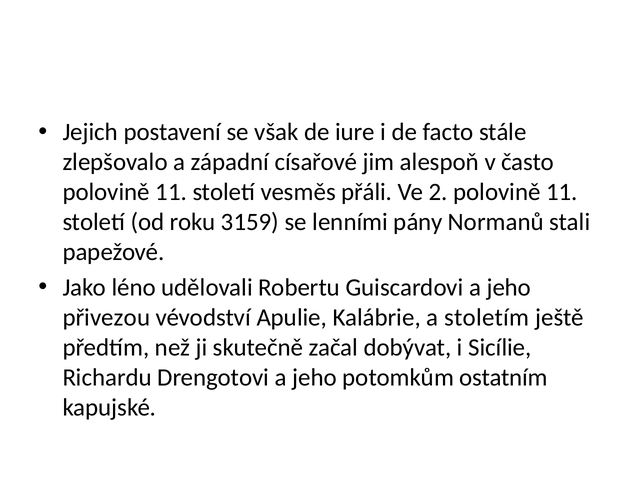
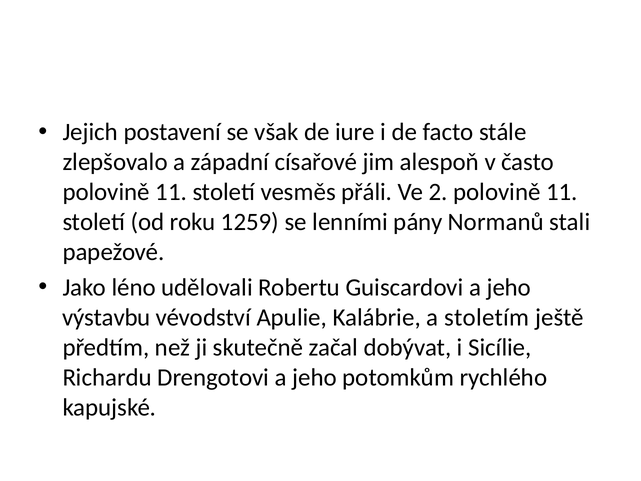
3159: 3159 -> 1259 (250, 222)
přivezou: přivezou -> výstavbu (106, 317)
ostatním: ostatním -> rychlého (503, 377)
